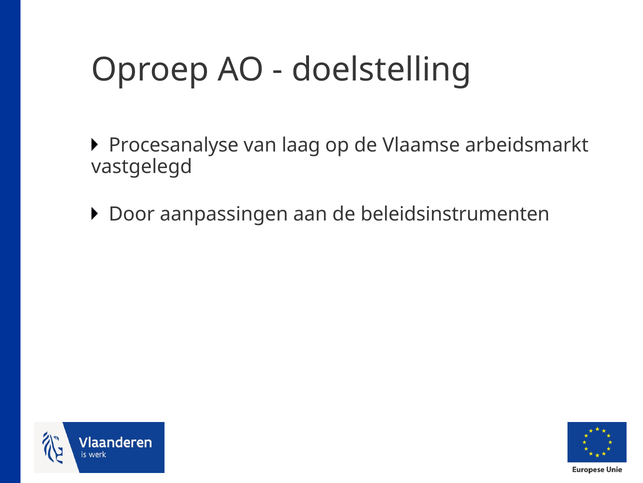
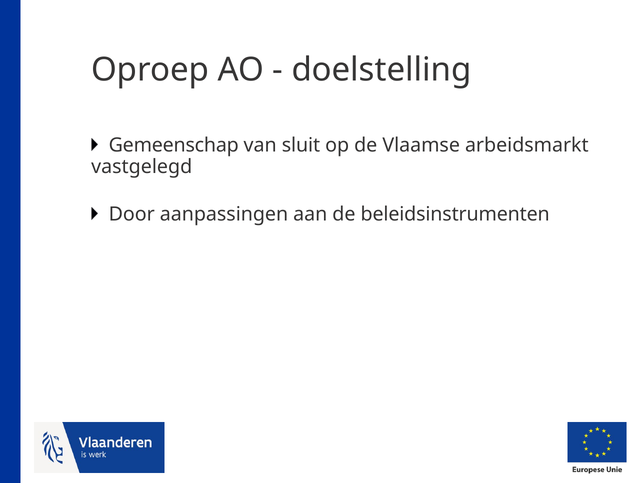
Procesanalyse: Procesanalyse -> Gemeenschap (174, 145)
laag: laag -> sluit (301, 145)
